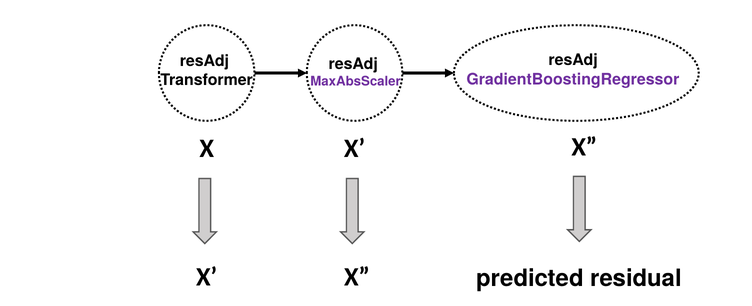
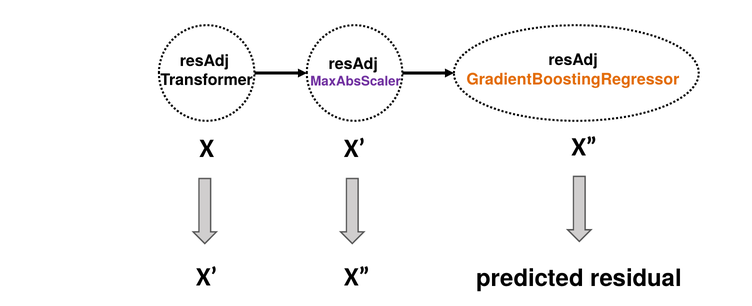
GradientBoostingRegressor colour: purple -> orange (573, 79)
